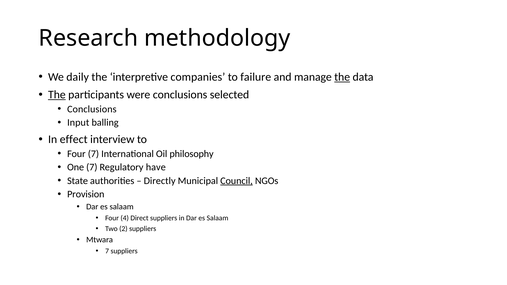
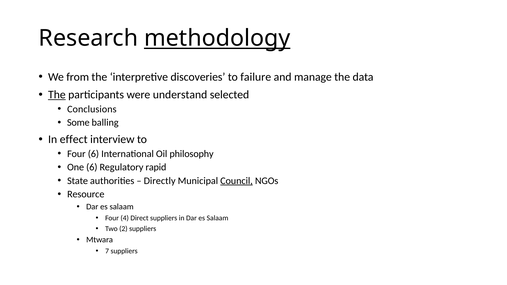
methodology underline: none -> present (217, 38)
daily: daily -> from (78, 77)
companies: companies -> discoveries (198, 77)
the underline: present -> none (342, 77)
were conclusions: conclusions -> understand (180, 95)
Input: Input -> Some (78, 123)
Four 7: 7 -> 6 (93, 154)
One 7: 7 -> 6 (92, 167)
have: have -> rapid (156, 167)
Provision: Provision -> Resource (86, 194)
